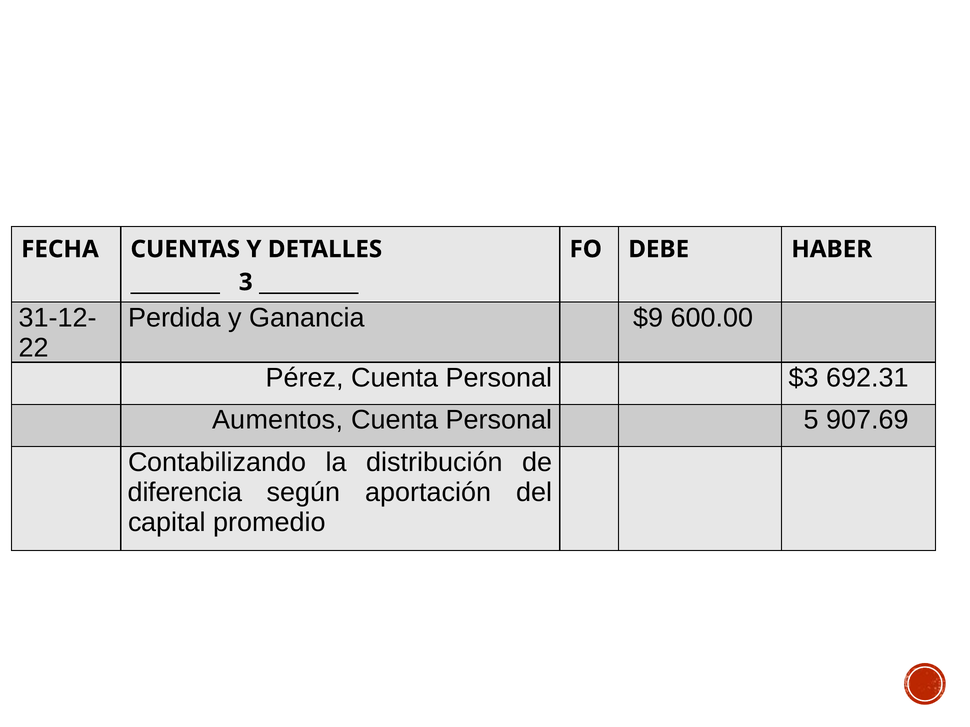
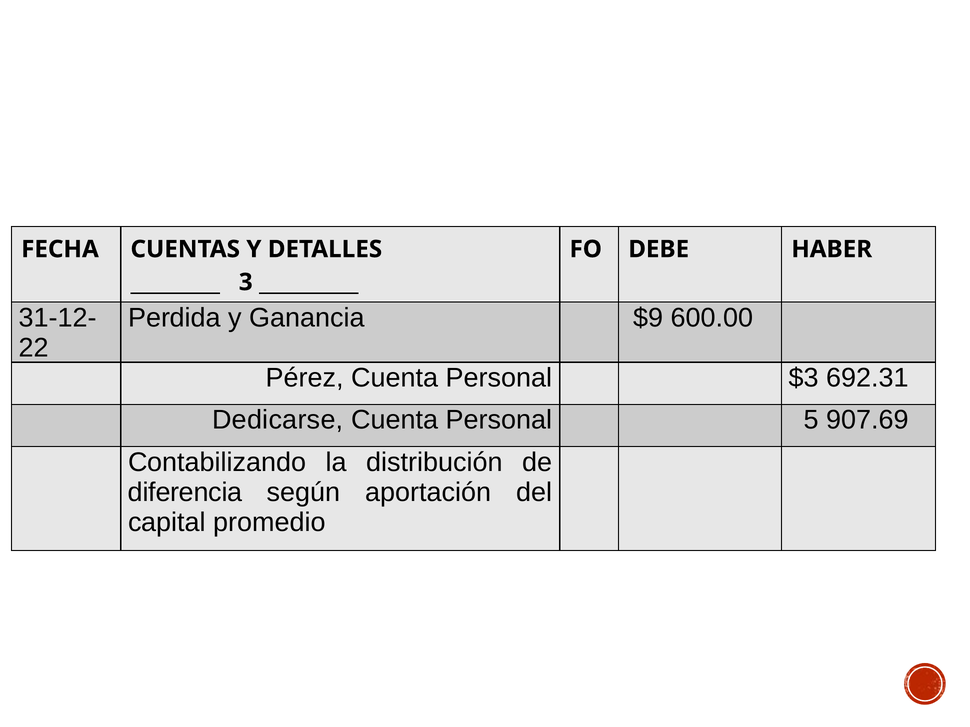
Aumentos: Aumentos -> Dedicarse (278, 420)
